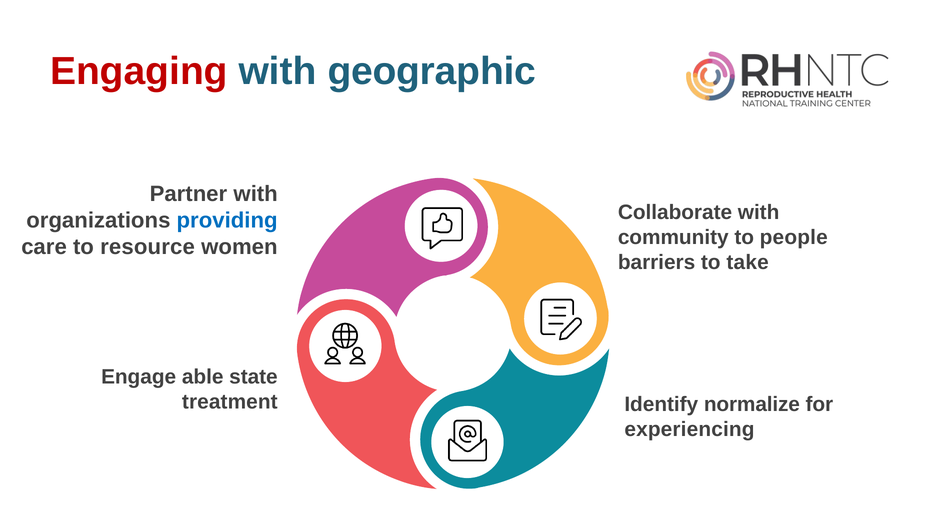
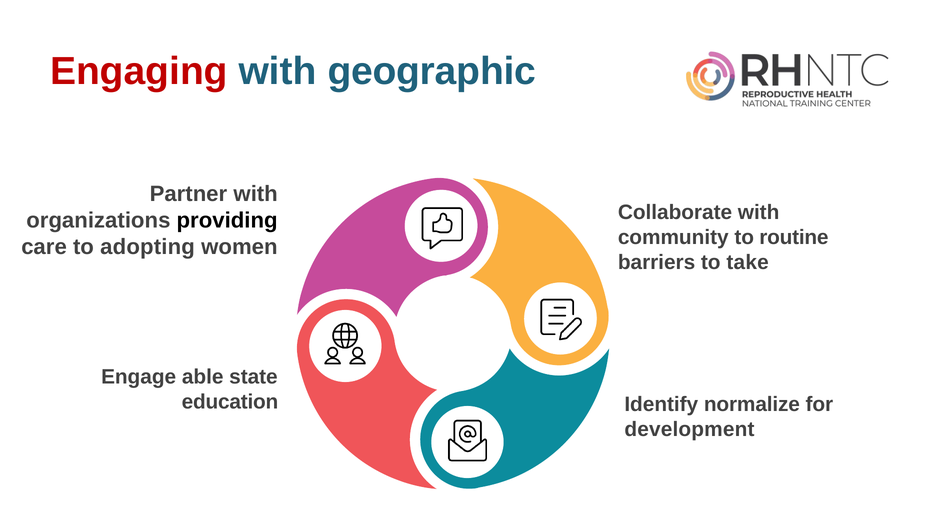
providing colour: blue -> black (227, 220)
people: people -> routine (794, 237)
resource: resource -> adopting (148, 247)
treatment: treatment -> education (230, 402)
experiencing: experiencing -> development (689, 429)
